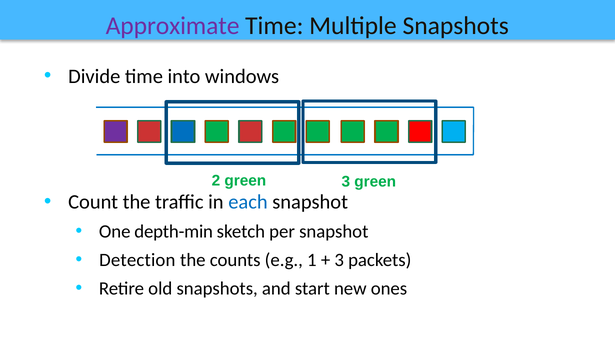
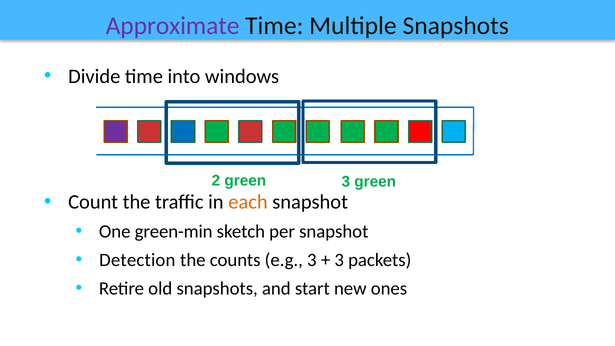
each colour: blue -> orange (248, 202)
depth-min: depth-min -> green-min (174, 231)
e.g 1: 1 -> 3 (312, 260)
